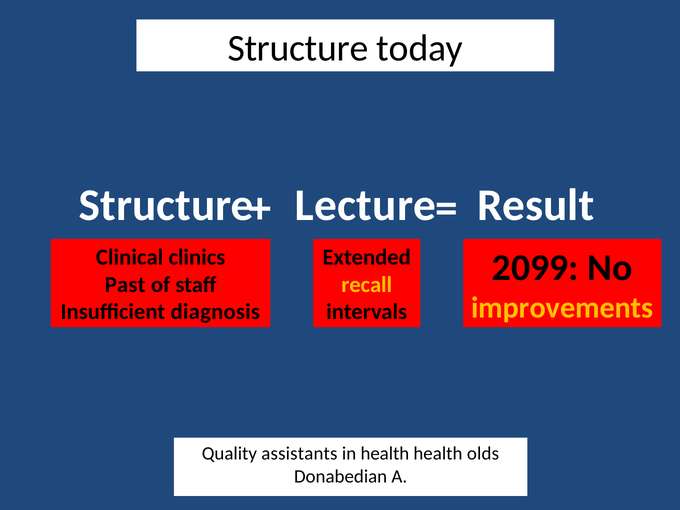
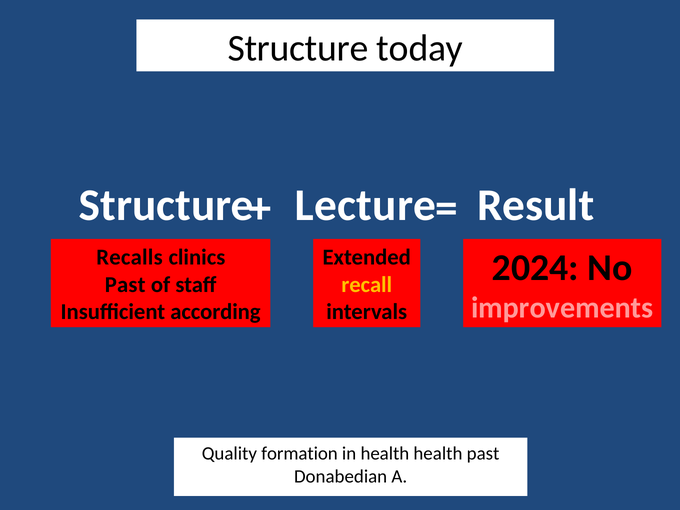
Clinical: Clinical -> Recalls (130, 257)
2099: 2099 -> 2024 (535, 268)
improvements colour: yellow -> pink (562, 308)
diagnosis: diagnosis -> according (215, 312)
assistants: assistants -> formation (300, 454)
health olds: olds -> past (483, 454)
